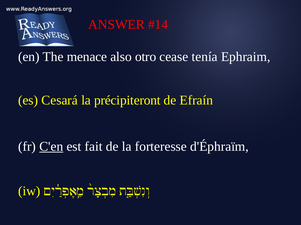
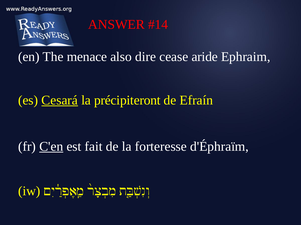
otro: otro -> dire (146, 57)
tenía: tenía -> aride (205, 57)
Cesará underline: none -> present (60, 100)
